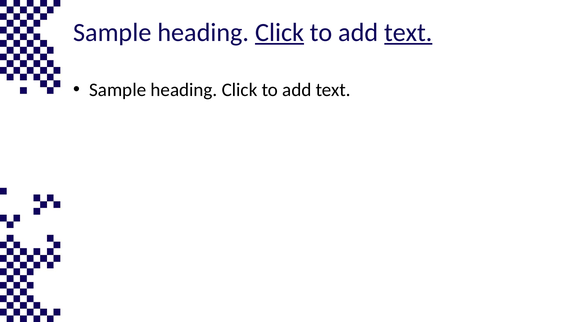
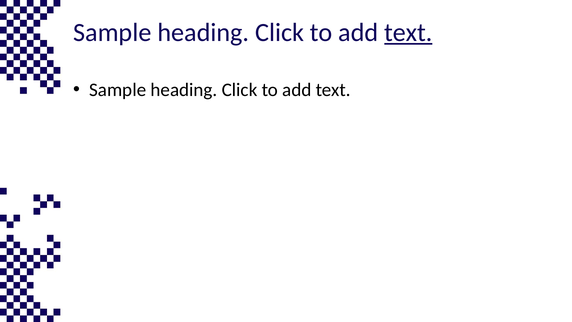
Click underline: present -> none (280, 33)
